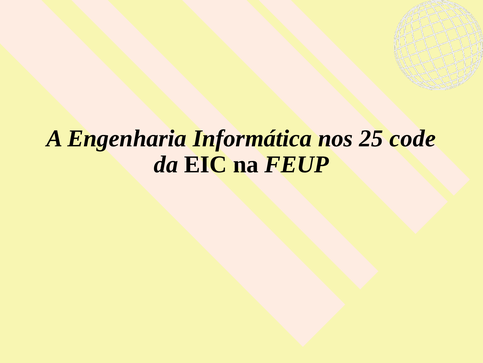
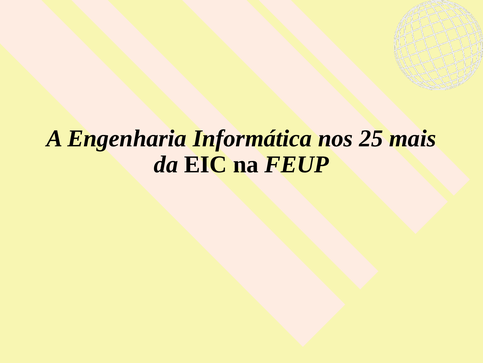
code: code -> mais (413, 138)
